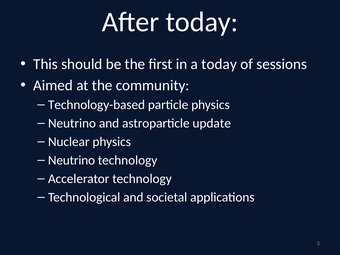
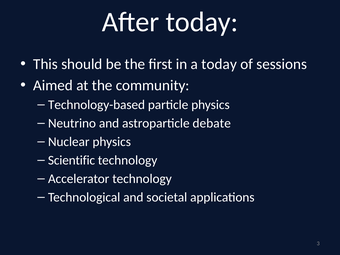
update: update -> debate (212, 123)
Neutrino: Neutrino -> Scientific (72, 160)
